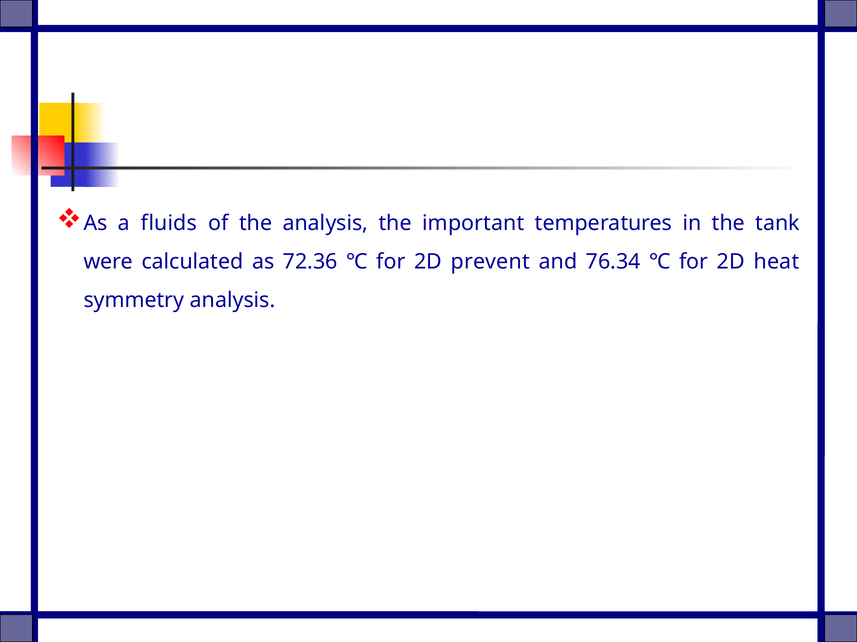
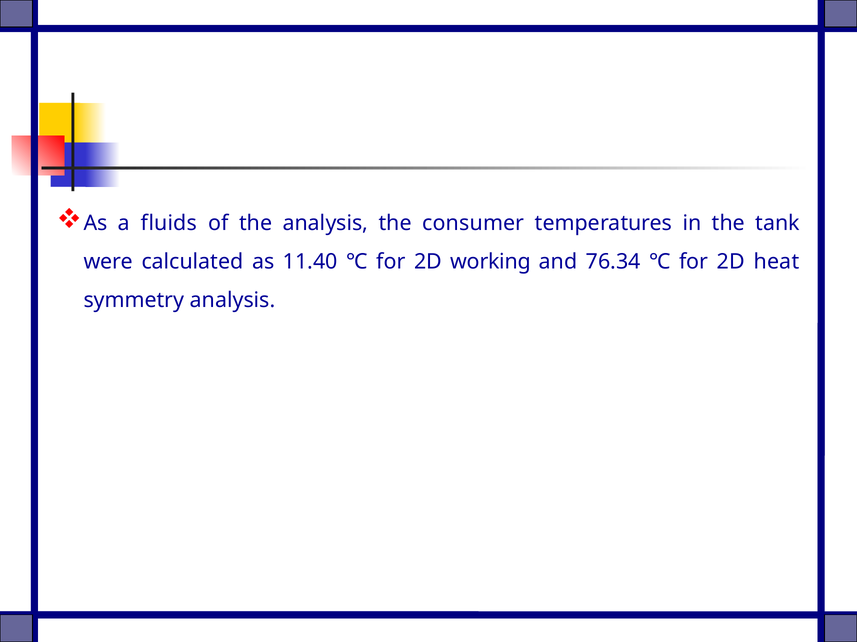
important: important -> consumer (473, 224)
72.36: 72.36 -> 11.40 (310, 262)
prevent: prevent -> working (491, 262)
